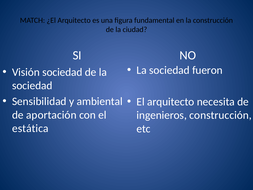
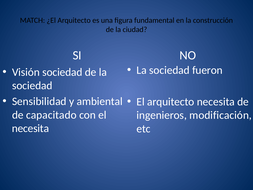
aportación: aportación -> capacitado (51, 115)
ingenieros construcción: construcción -> modificación (221, 115)
estática: estática -> necesita (30, 128)
